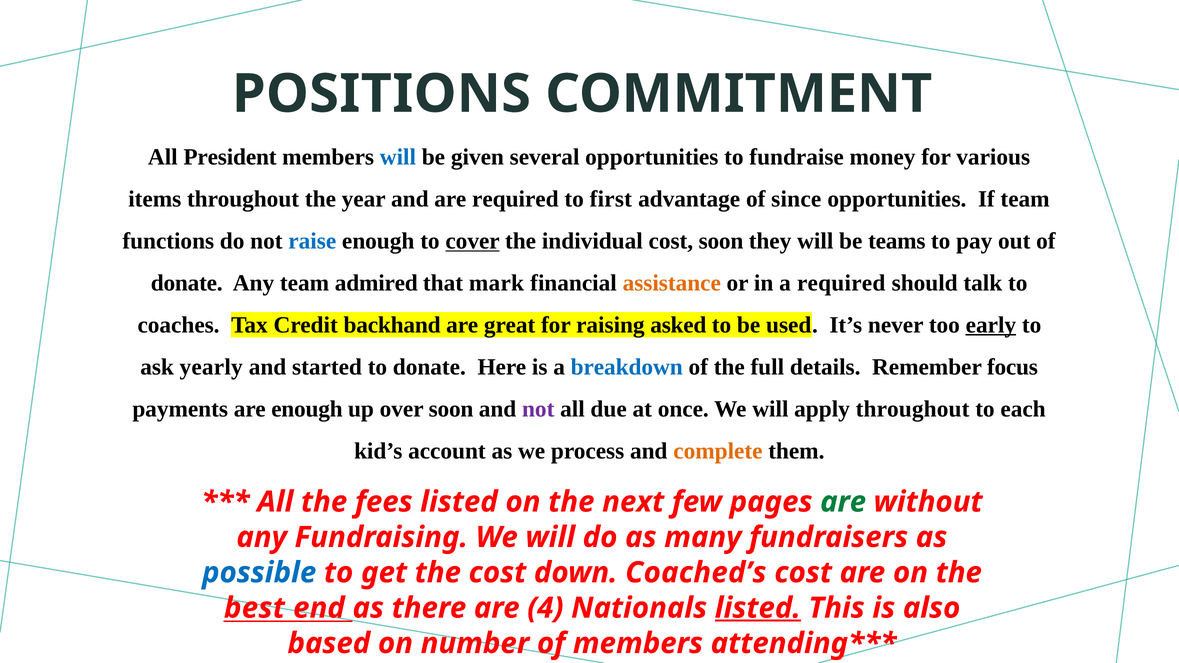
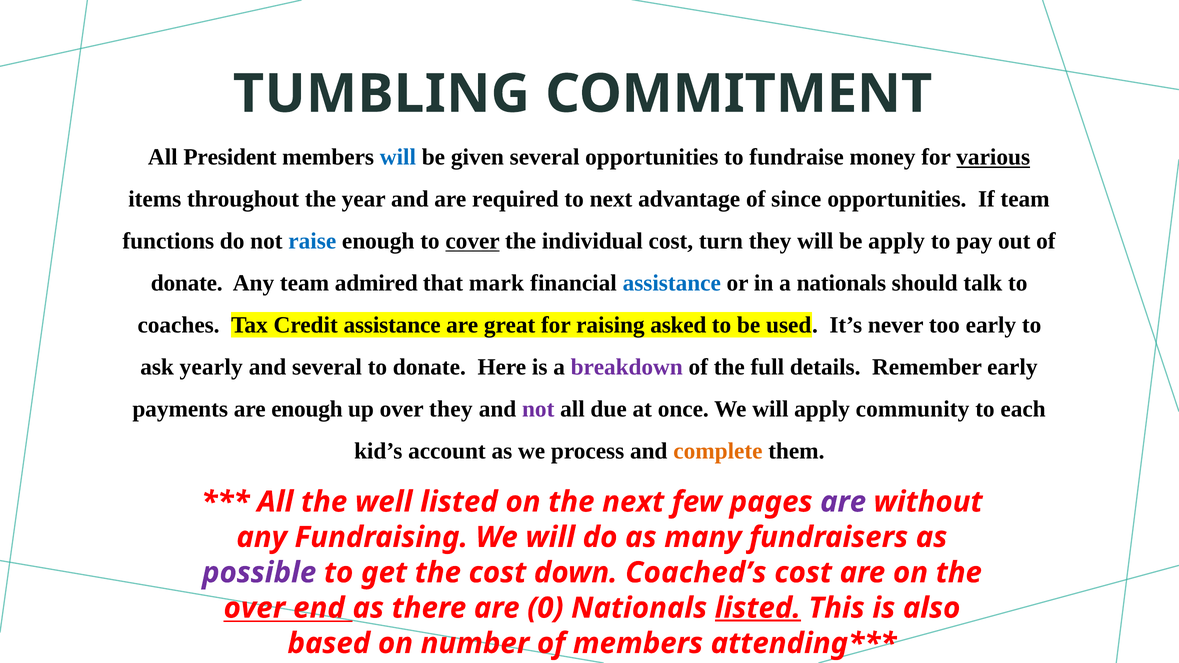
POSITIONS: POSITIONS -> TUMBLING (381, 94)
various underline: none -> present (993, 157)
to first: first -> next (611, 199)
cost soon: soon -> turn (721, 241)
be teams: teams -> apply (897, 241)
assistance colour: orange -> blue (672, 283)
a required: required -> nationals (841, 283)
Credit backhand: backhand -> assistance (392, 325)
early underline: present -> none (991, 325)
and started: started -> several (327, 367)
breakdown colour: blue -> purple (627, 367)
Remember focus: focus -> early (1012, 367)
over soon: soon -> they (451, 409)
apply throughout: throughout -> community (913, 409)
fees: fees -> well (384, 502)
are colour: green -> purple (843, 502)
possible colour: blue -> purple (259, 573)
best: best -> over (254, 608)
4: 4 -> 0 (545, 608)
